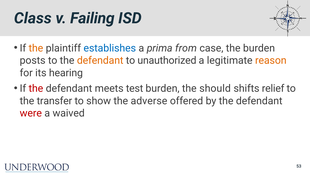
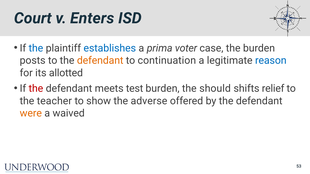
Class: Class -> Court (33, 18)
Failing: Failing -> Enters (92, 18)
the colour: orange -> blue (36, 48)
from: from -> voter (186, 48)
unauthorized: unauthorized -> continuation (167, 61)
reason colour: orange -> blue (271, 61)
hearing: hearing -> allotted (66, 73)
transfer: transfer -> teacher (54, 101)
were colour: red -> orange (31, 113)
